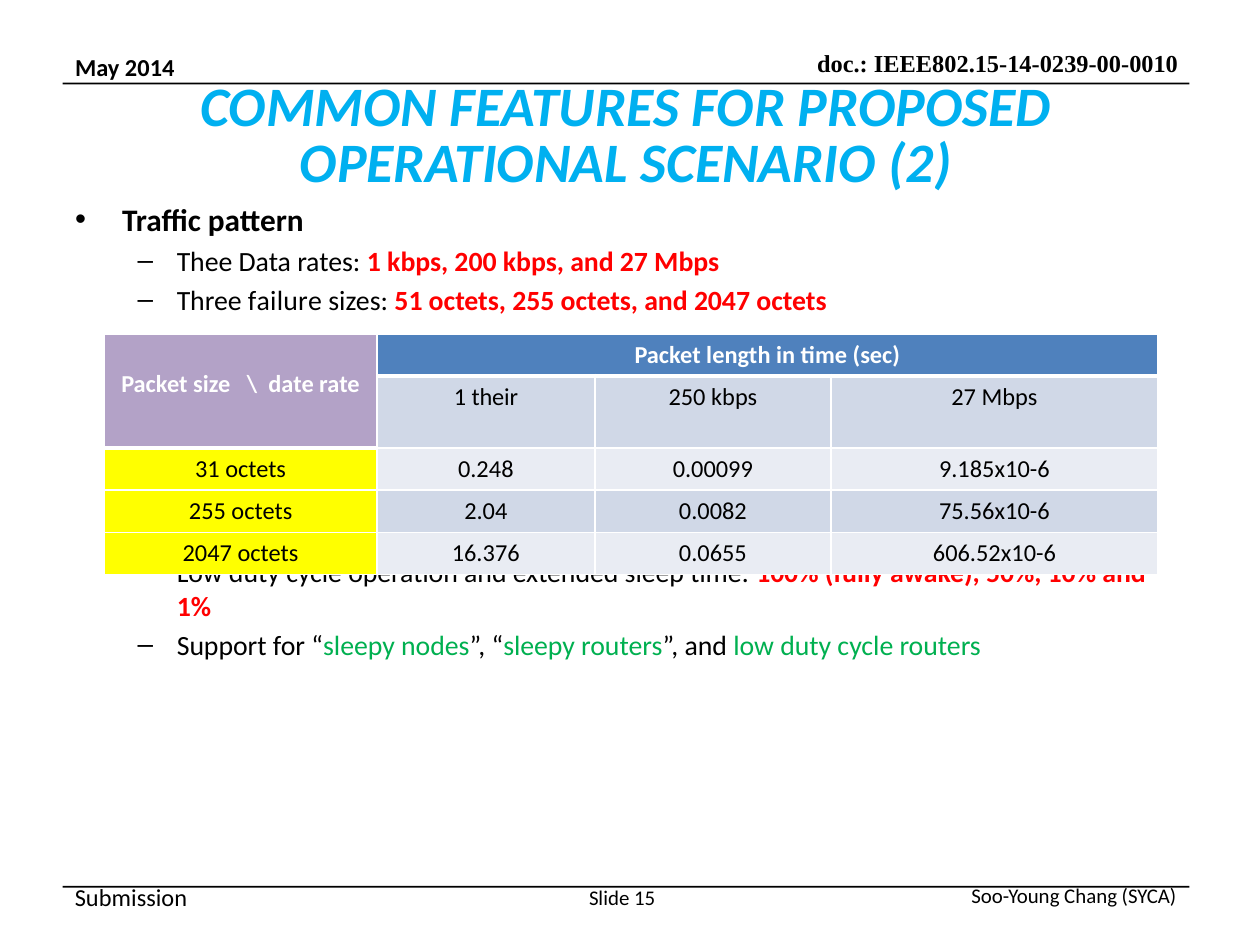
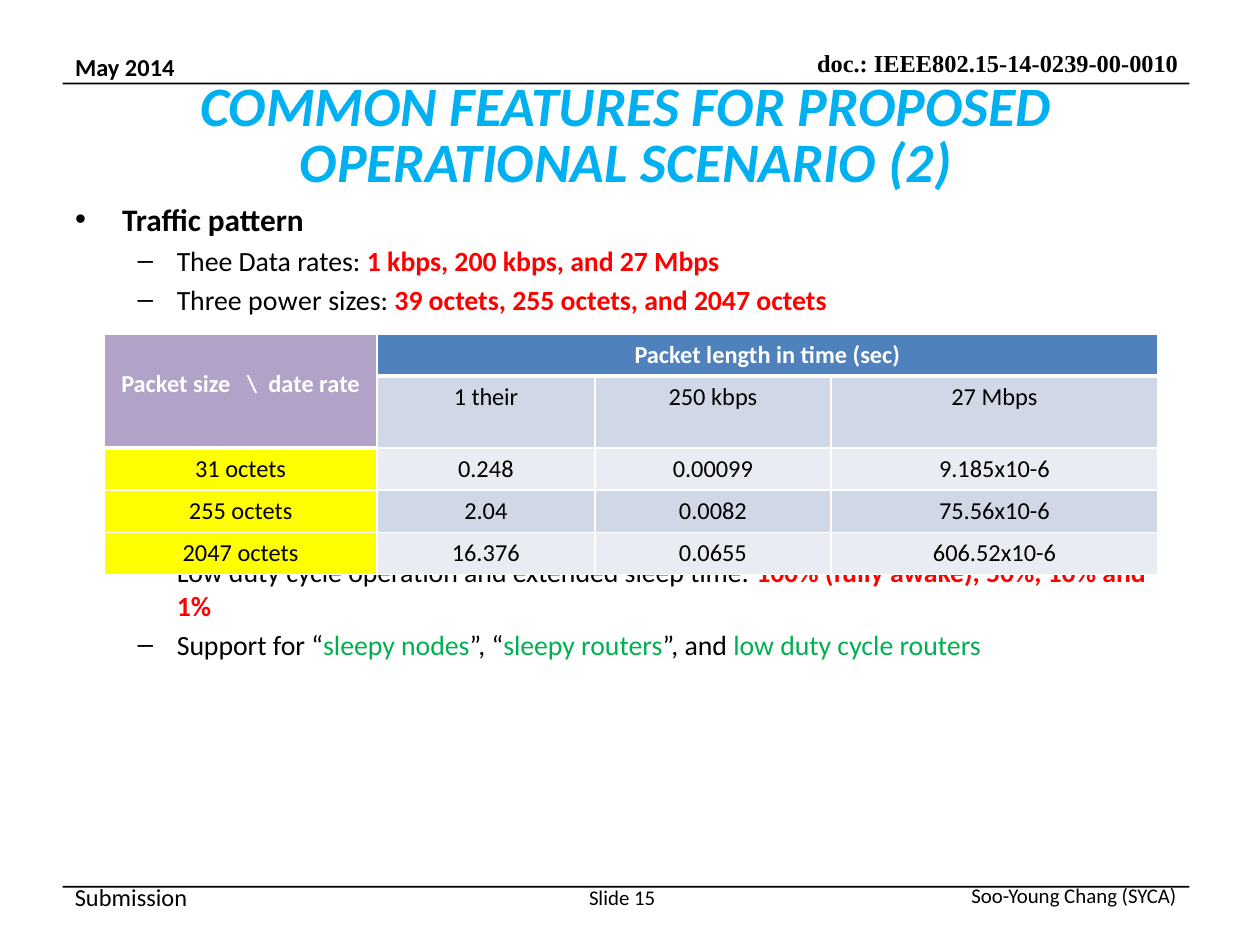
failure: failure -> power (285, 301)
51: 51 -> 39 (409, 301)
